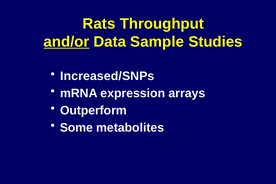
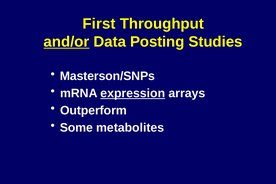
Rats: Rats -> First (99, 24)
Sample: Sample -> Posting (157, 42)
Increased/SNPs: Increased/SNPs -> Masterson/SNPs (107, 76)
expression underline: none -> present (133, 93)
